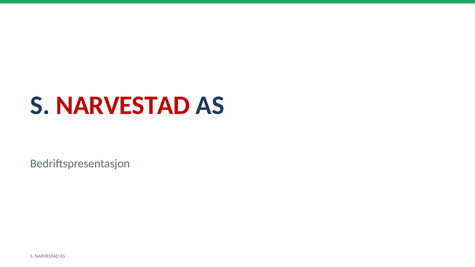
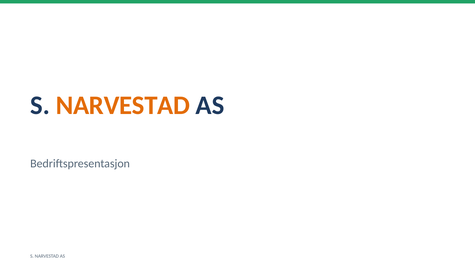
NARVESTAD colour: red -> orange (123, 105)
